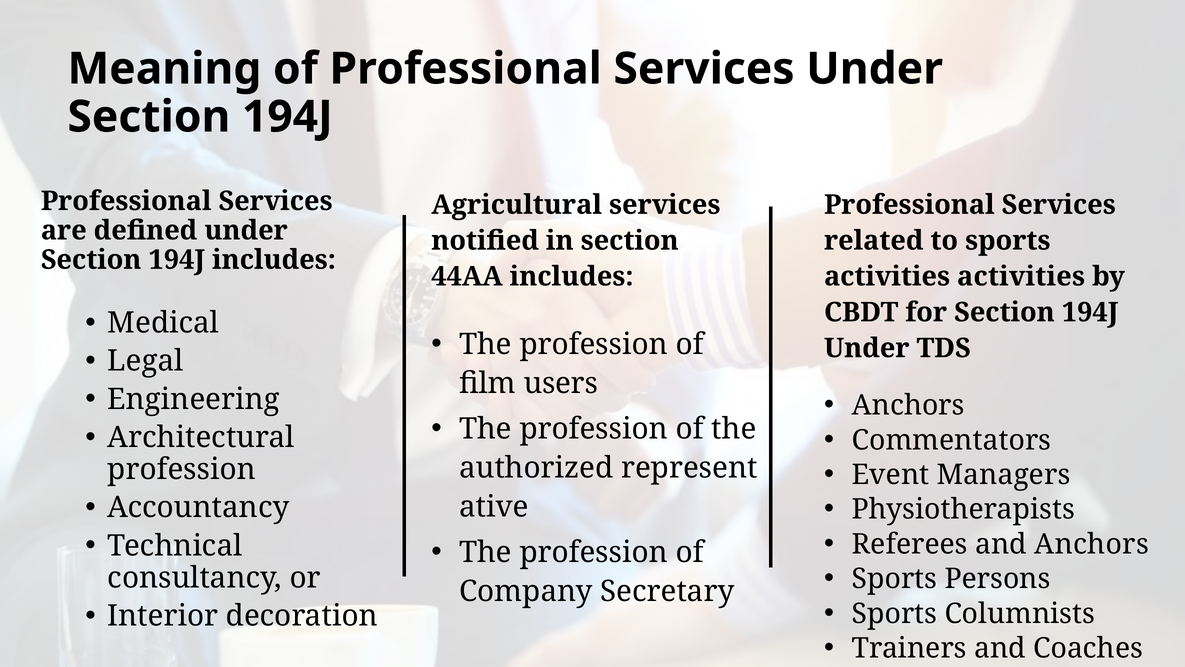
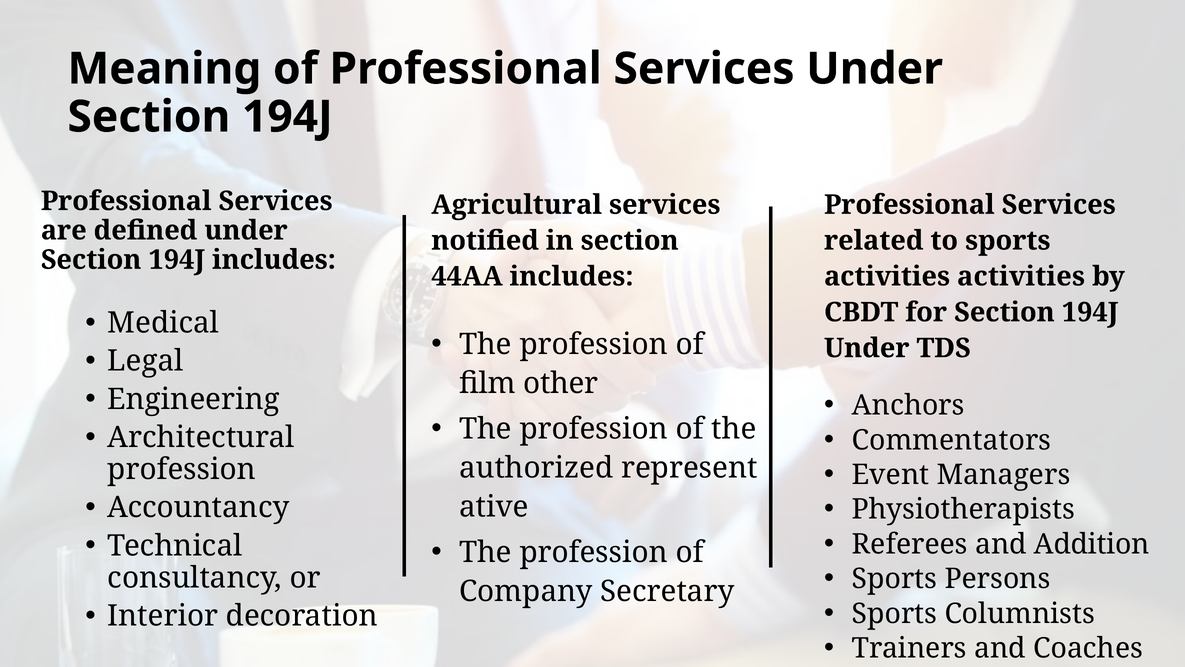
users: users -> other (561, 383)
and Anchors: Anchors -> Addition (1092, 544)
